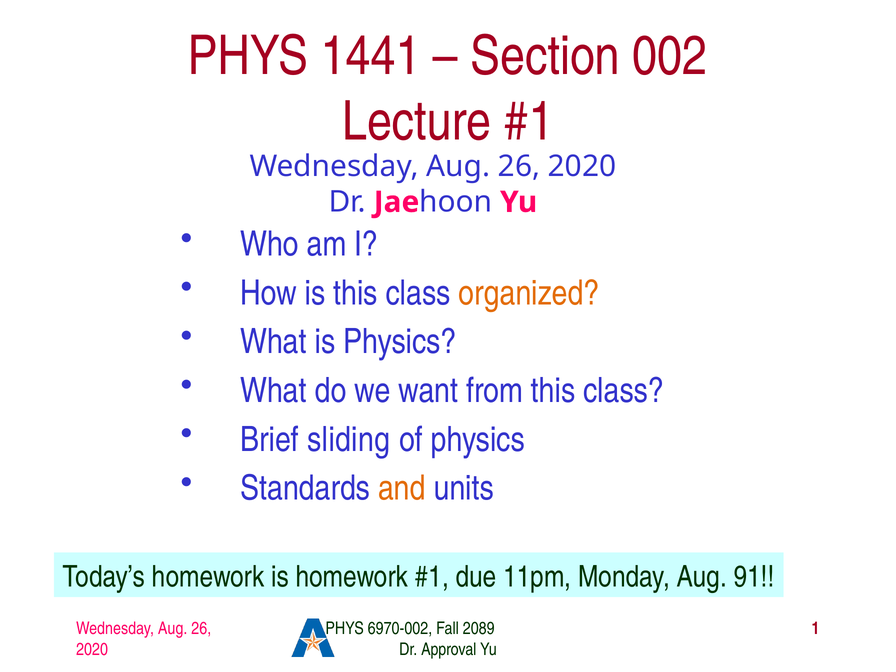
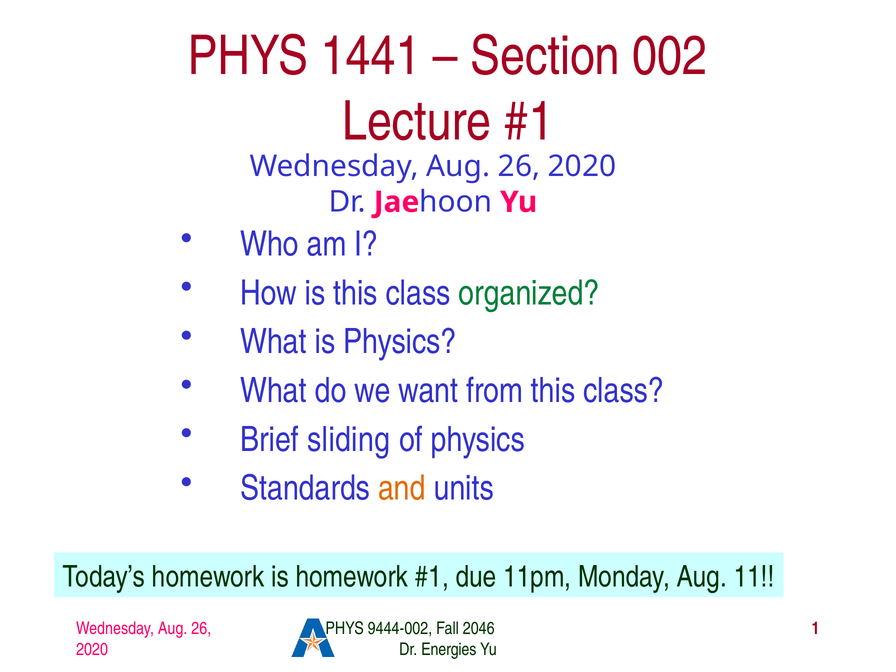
organized colour: orange -> green (529, 293)
91: 91 -> 11 (754, 577)
6970-002: 6970-002 -> 9444-002 (400, 628)
2089: 2089 -> 2046 (479, 628)
Approval: Approval -> Energies (449, 649)
